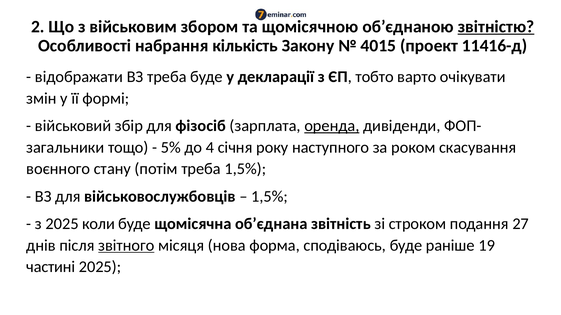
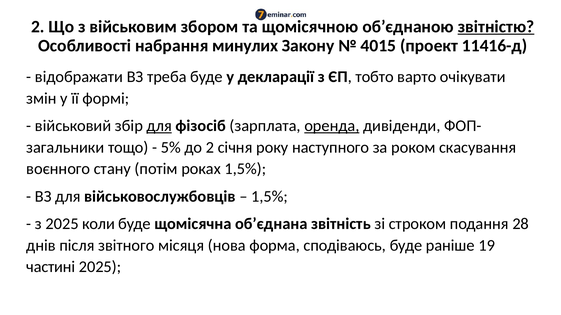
кількість: кількість -> минулих (245, 46)
для underline: none -> present (159, 126)
до 4: 4 -> 2 (210, 148)
потім треба: треба -> роках (201, 169)
27: 27 -> 28 (521, 224)
звітного underline: present -> none (126, 246)
